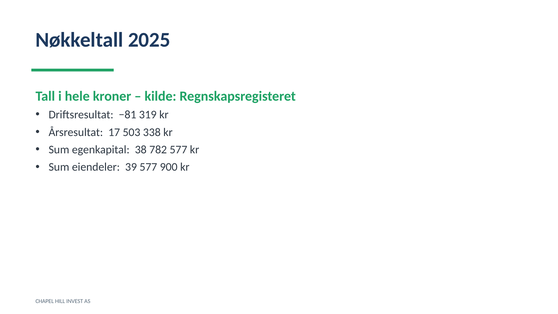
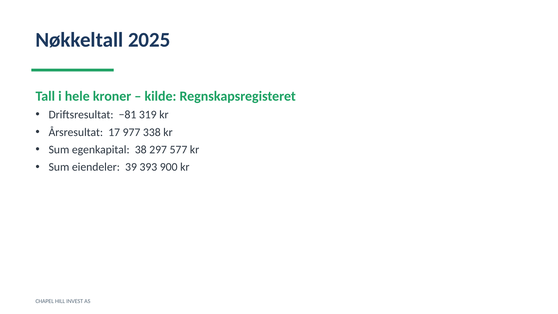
503: 503 -> 977 (132, 132)
782: 782 -> 297 (158, 150)
39 577: 577 -> 393 (148, 167)
